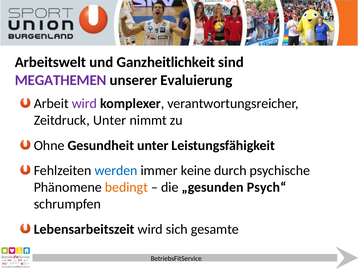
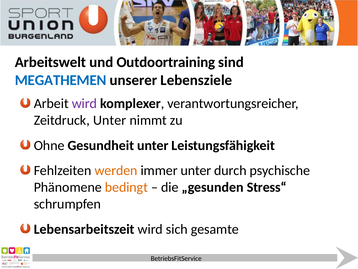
Ganzheitlichkeit: Ganzheitlichkeit -> Outdoortraining (166, 62)
MEGATHEMEN colour: purple -> blue (61, 80)
Evaluierung: Evaluierung -> Lebensziele (196, 80)
werden colour: blue -> orange (116, 170)
immer keine: keine -> unter (196, 170)
Psych“: Psych“ -> Stress“ (267, 187)
